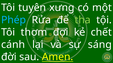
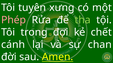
Phép colour: light blue -> pink (14, 20)
thơm: thơm -> trong (34, 33)
sáng: sáng -> chan (100, 45)
